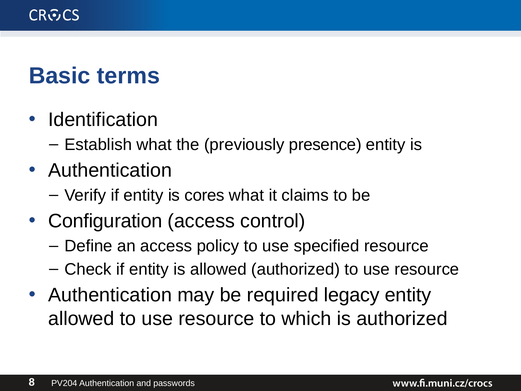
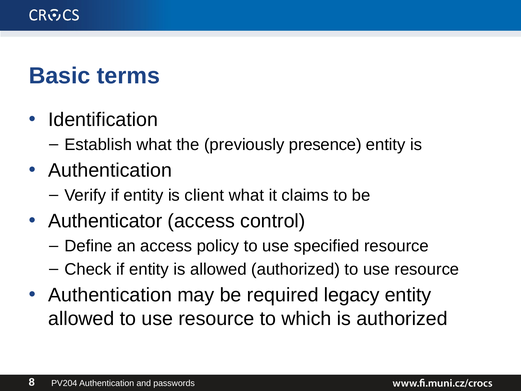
cores: cores -> client (204, 195)
Configuration: Configuration -> Authenticator (105, 221)
